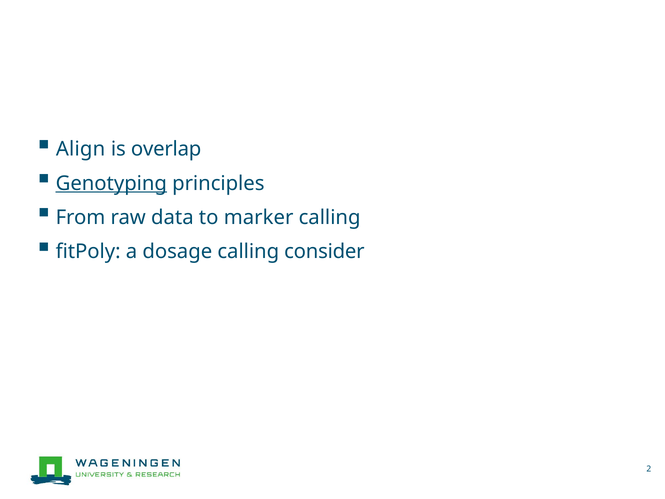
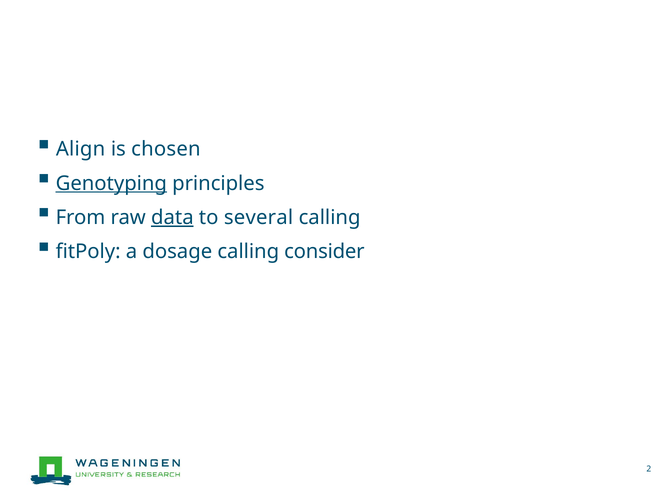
overlap: overlap -> chosen (166, 149)
data underline: none -> present (172, 217)
marker: marker -> several (259, 217)
